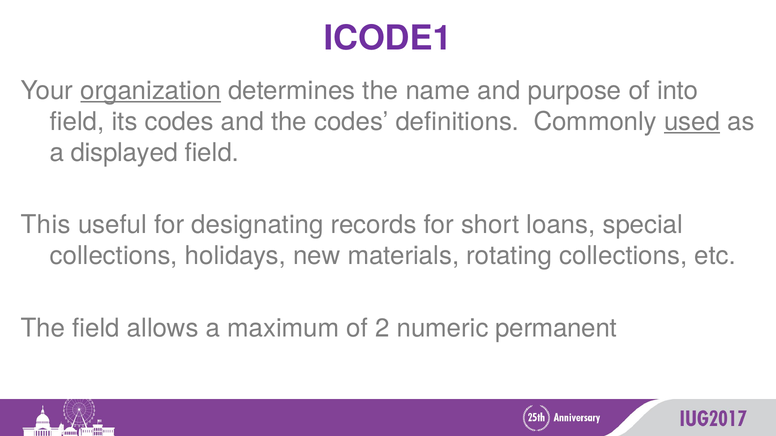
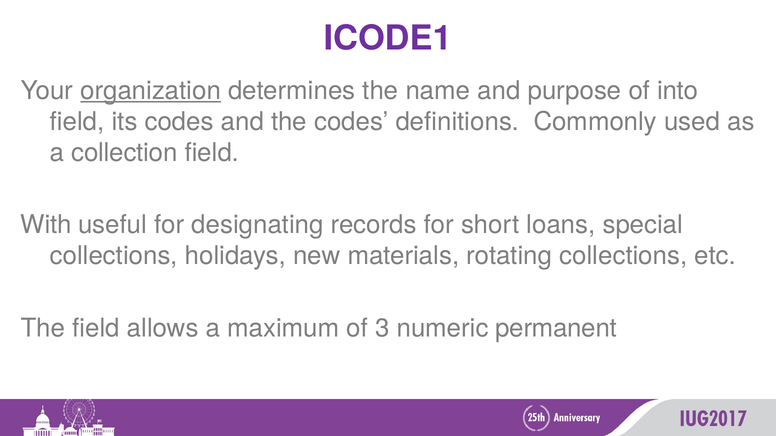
used underline: present -> none (692, 122)
displayed: displayed -> collection (124, 153)
This: This -> With (46, 225)
2: 2 -> 3 (382, 329)
